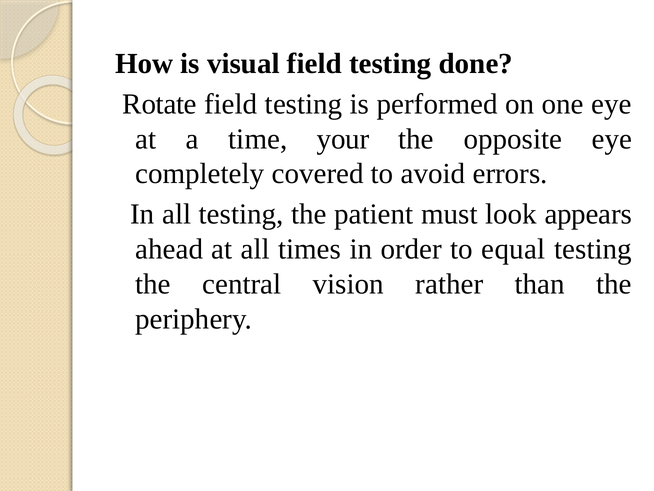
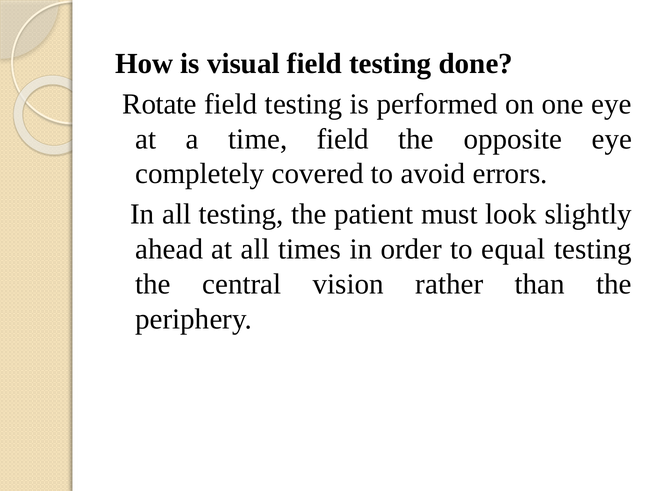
time your: your -> field (343, 139)
appears: appears -> slightly (588, 214)
